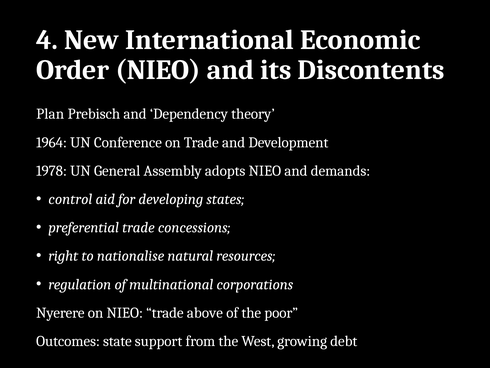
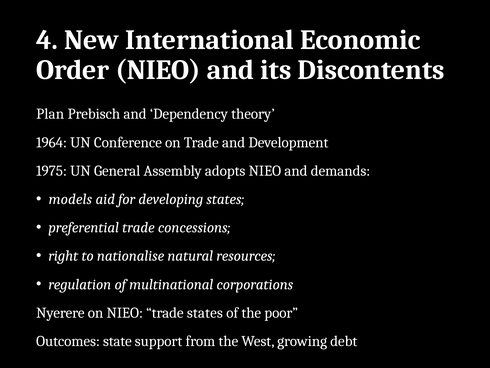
1978: 1978 -> 1975 (52, 171)
control: control -> models (70, 199)
trade above: above -> states (205, 312)
